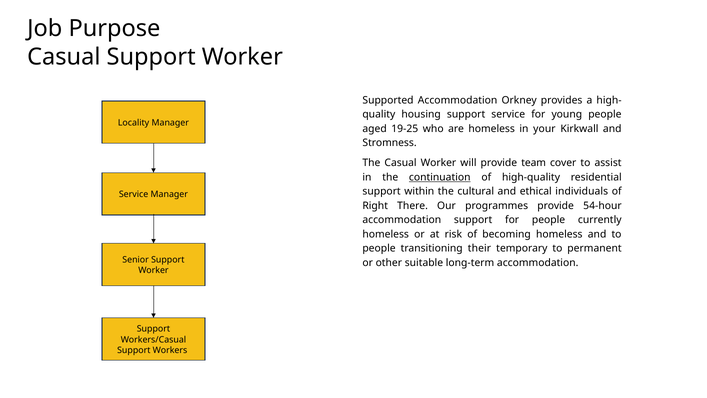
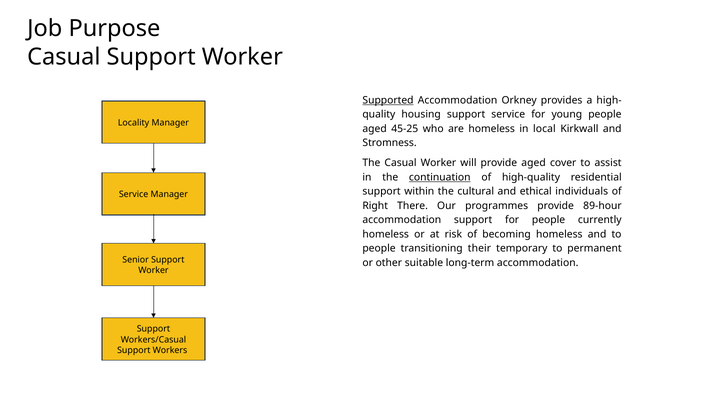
Supported underline: none -> present (388, 100)
19-25: 19-25 -> 45-25 (405, 129)
your: your -> local (544, 129)
provide team: team -> aged (534, 163)
54-hour: 54-hour -> 89-hour (602, 206)
